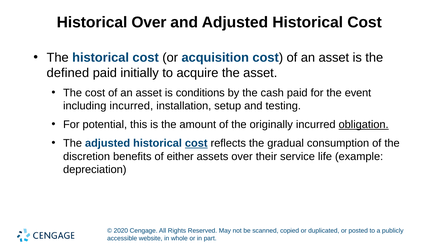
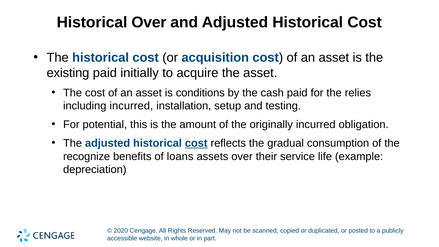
defined: defined -> existing (68, 73)
event: event -> relies (358, 93)
obligation underline: present -> none (364, 125)
discretion: discretion -> recognize (87, 156)
either: either -> loans (180, 156)
